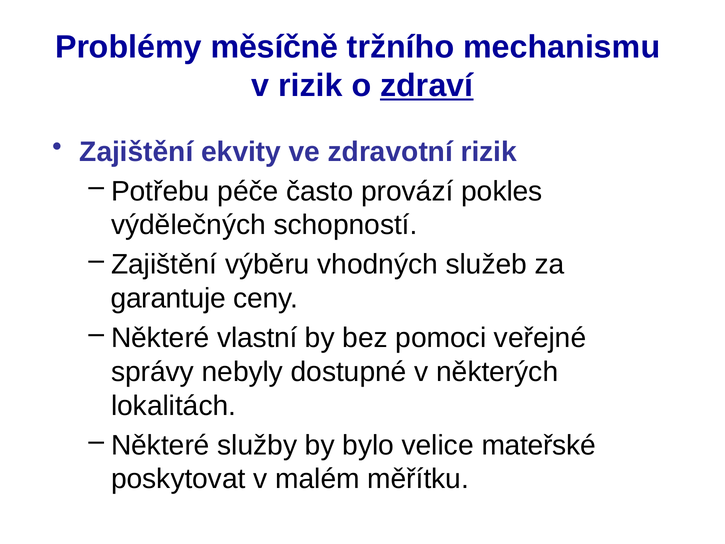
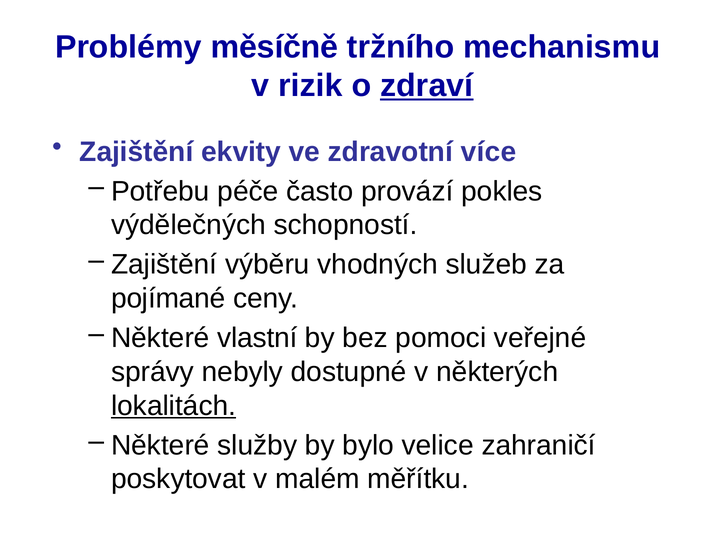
zdravotní rizik: rizik -> více (489, 152)
garantuje: garantuje -> pojímané (168, 298)
lokalitách underline: none -> present (174, 406)
mateřské: mateřské -> zahraničí (539, 445)
